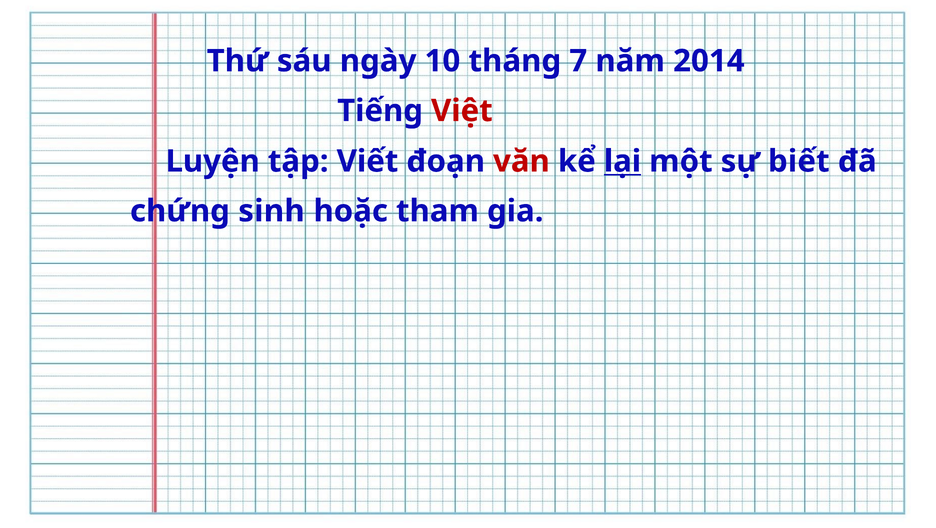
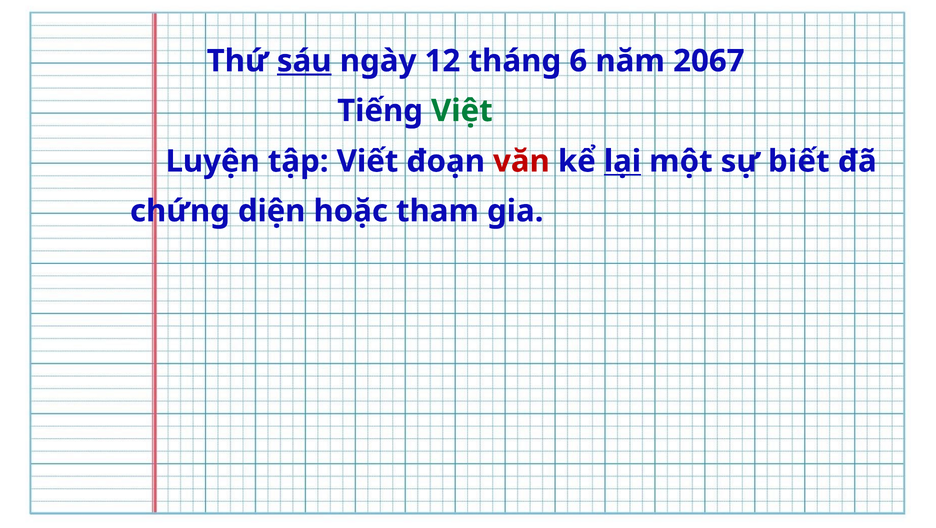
sáu underline: none -> present (304, 61)
10: 10 -> 12 (442, 61)
7: 7 -> 6 (578, 61)
2014: 2014 -> 2067 (709, 61)
Việt colour: red -> green (462, 111)
sinh: sinh -> diện (272, 211)
